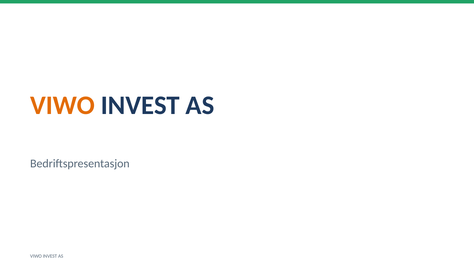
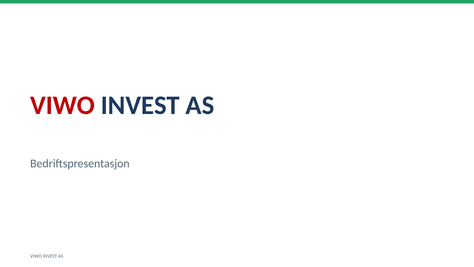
VIWO colour: orange -> red (63, 105)
